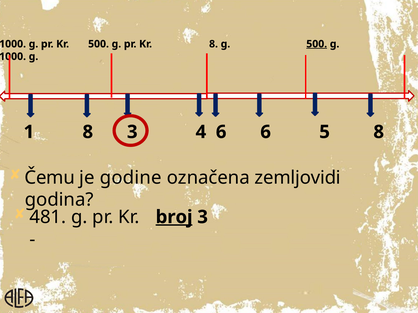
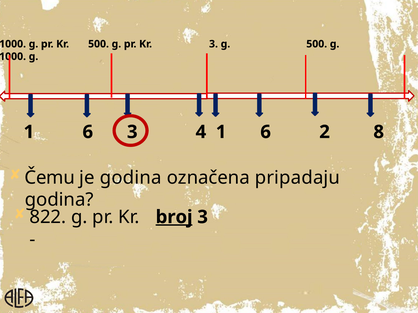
Kr 8: 8 -> 3 (214, 44)
500 underline: present -> none (317, 44)
8: 8 -> 6 (88, 132)
4 6: 6 -> 1 (221, 132)
5: 5 -> 2 (325, 132)
je godine: godine -> godina (131, 178)
zemljovidi: zemljovidi -> pripadaju (297, 178)
481: 481 -> 822 (48, 217)
